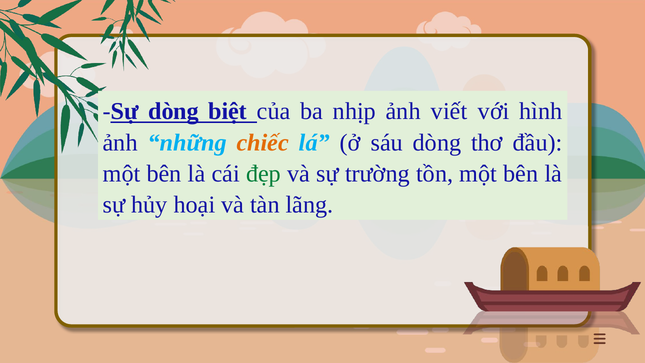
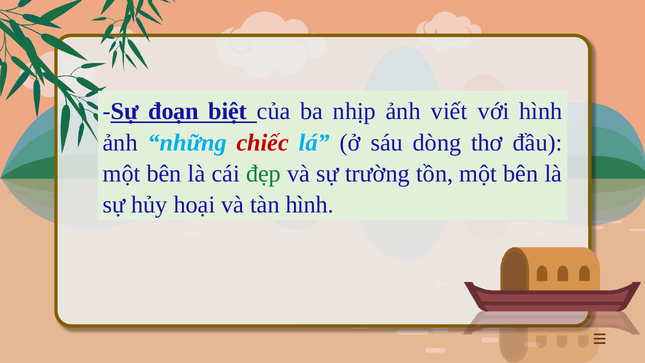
Sự dòng: dòng -> đoạn (173, 111)
chiếc colour: orange -> red (263, 142)
tàn lãng: lãng -> hình (310, 205)
